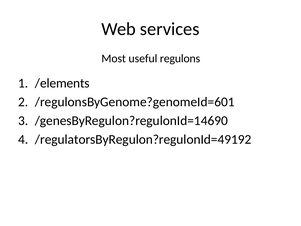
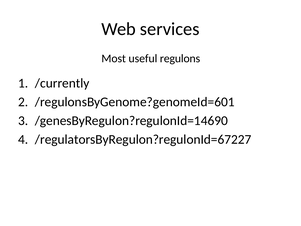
/elements: /elements -> /currently (62, 83)
/regulatorsByRegulon?regulonId=49192: /regulatorsByRegulon?regulonId=49192 -> /regulatorsByRegulon?regulonId=67227 (143, 139)
